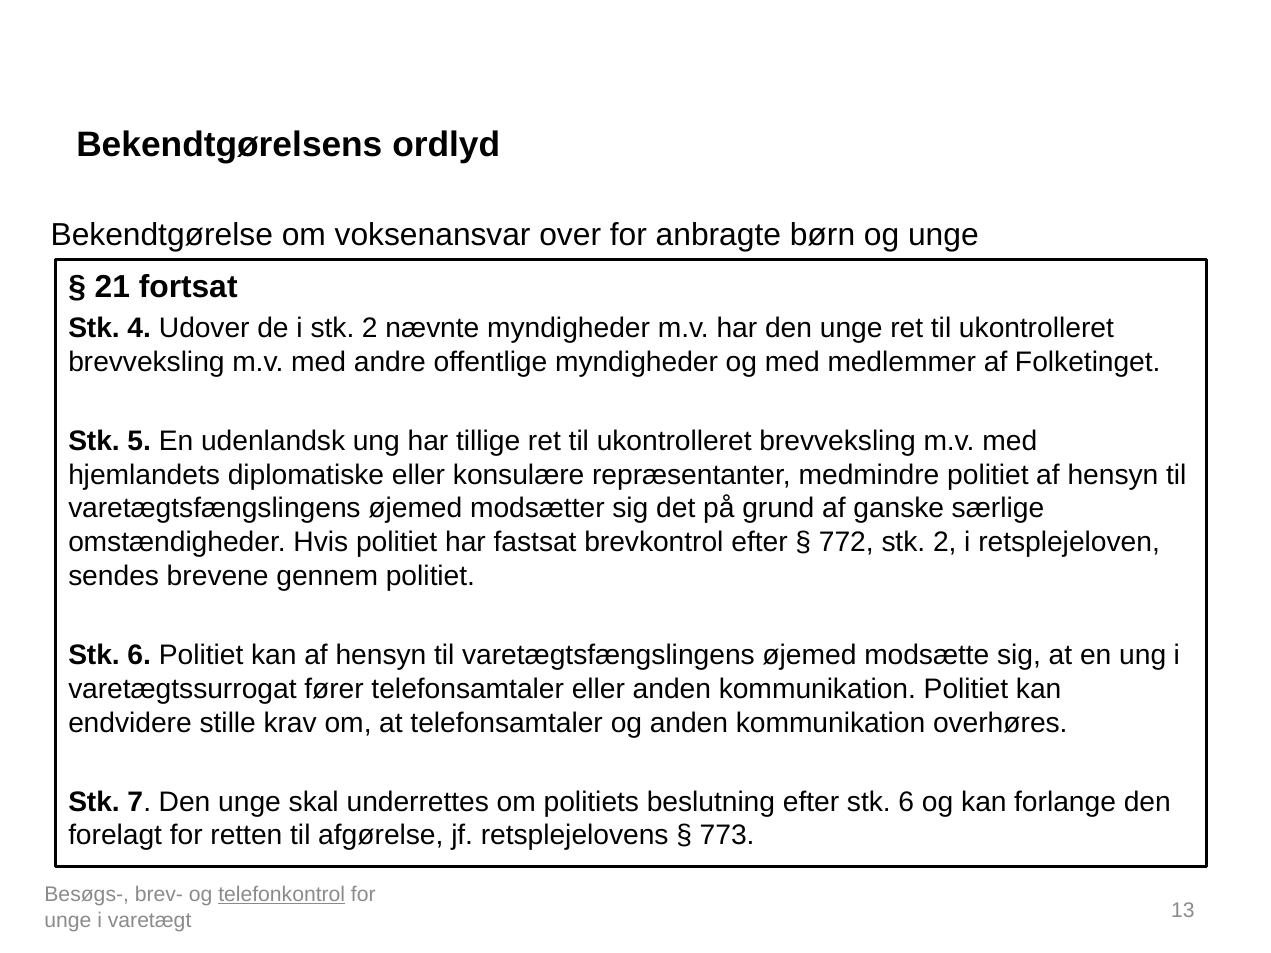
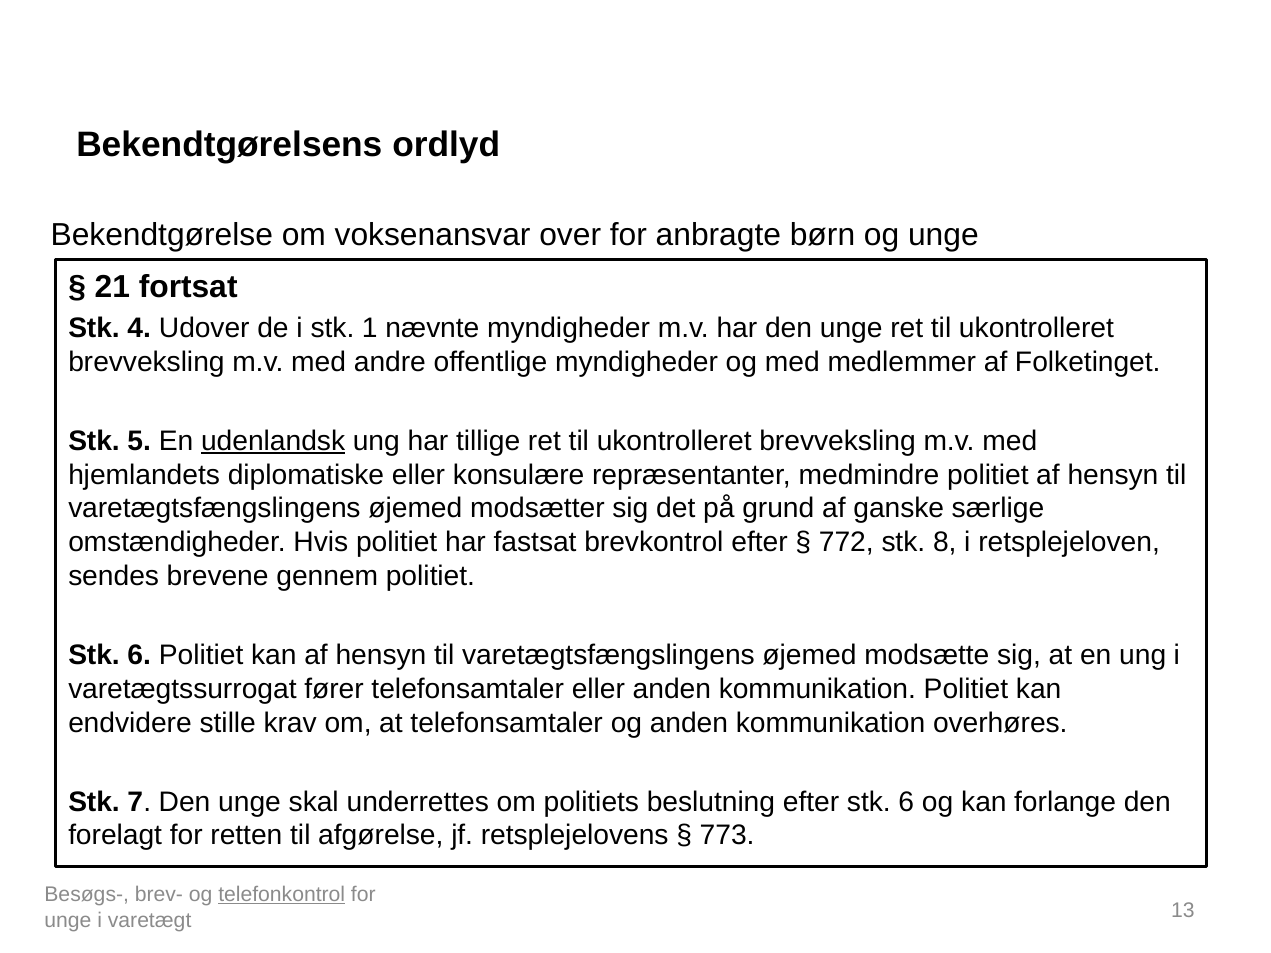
i stk 2: 2 -> 1 (370, 328)
udenlandsk underline: none -> present (273, 441)
772 stk 2: 2 -> 8 (945, 543)
